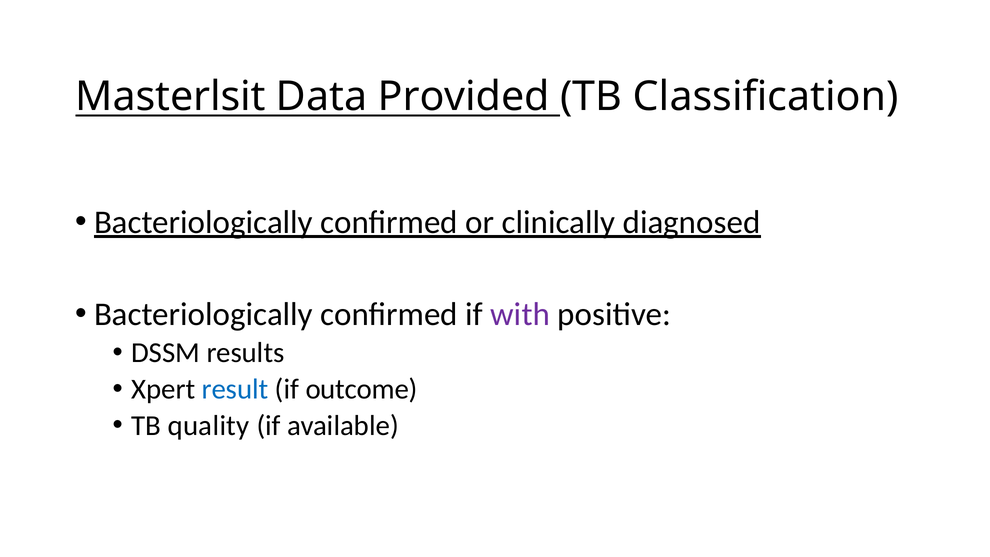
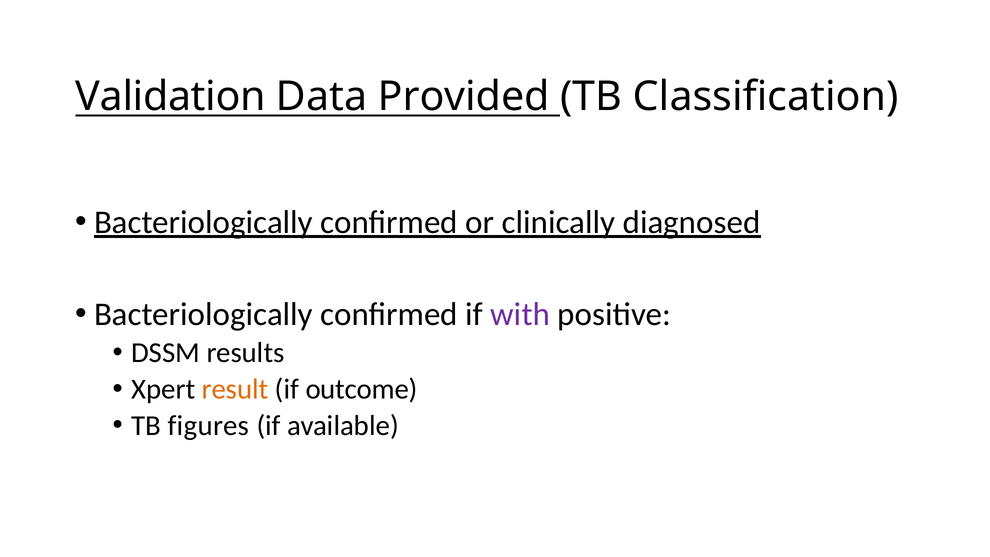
Masterlsit: Masterlsit -> Validation (171, 97)
result colour: blue -> orange (235, 389)
quality: quality -> figures (208, 425)
